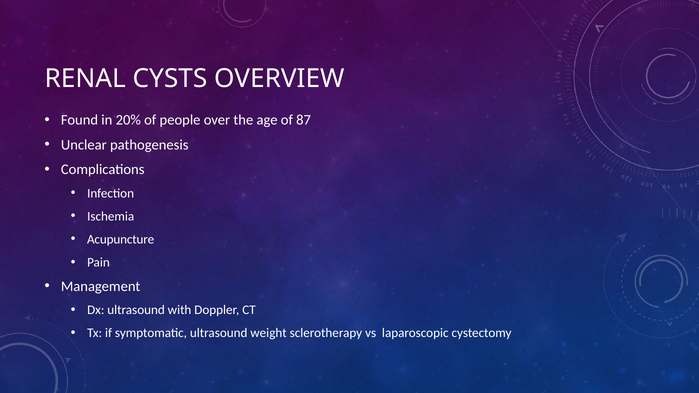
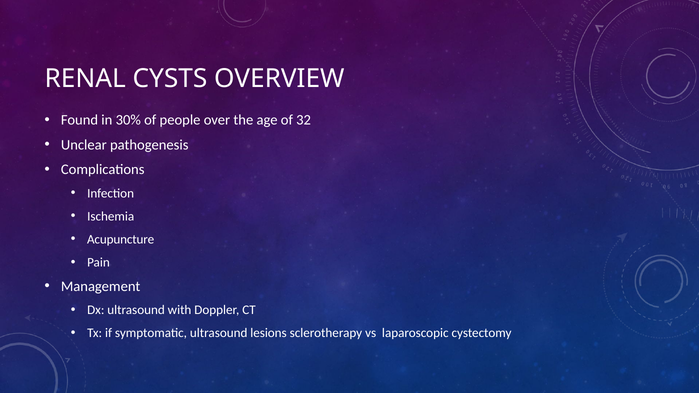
20%: 20% -> 30% (128, 120)
87: 87 -> 32 (304, 120)
weight: weight -> lesions (269, 333)
